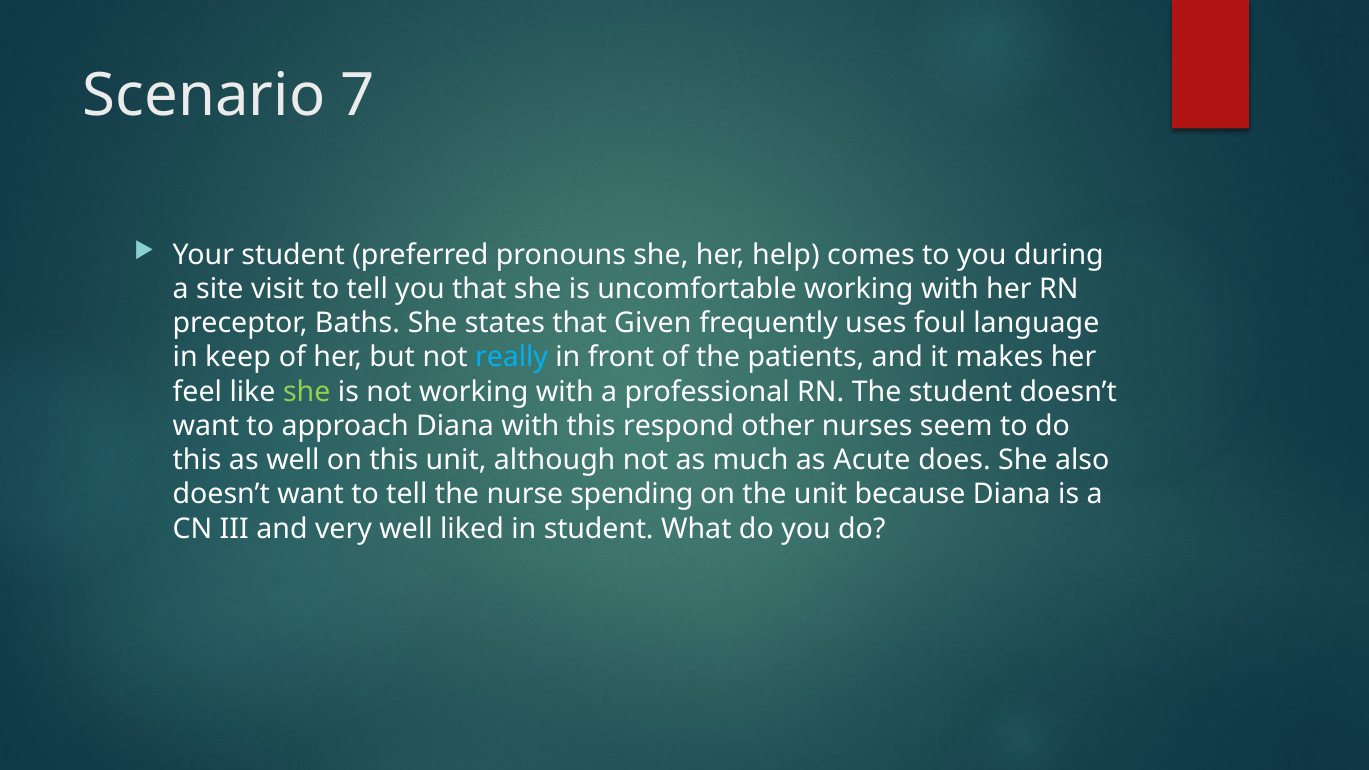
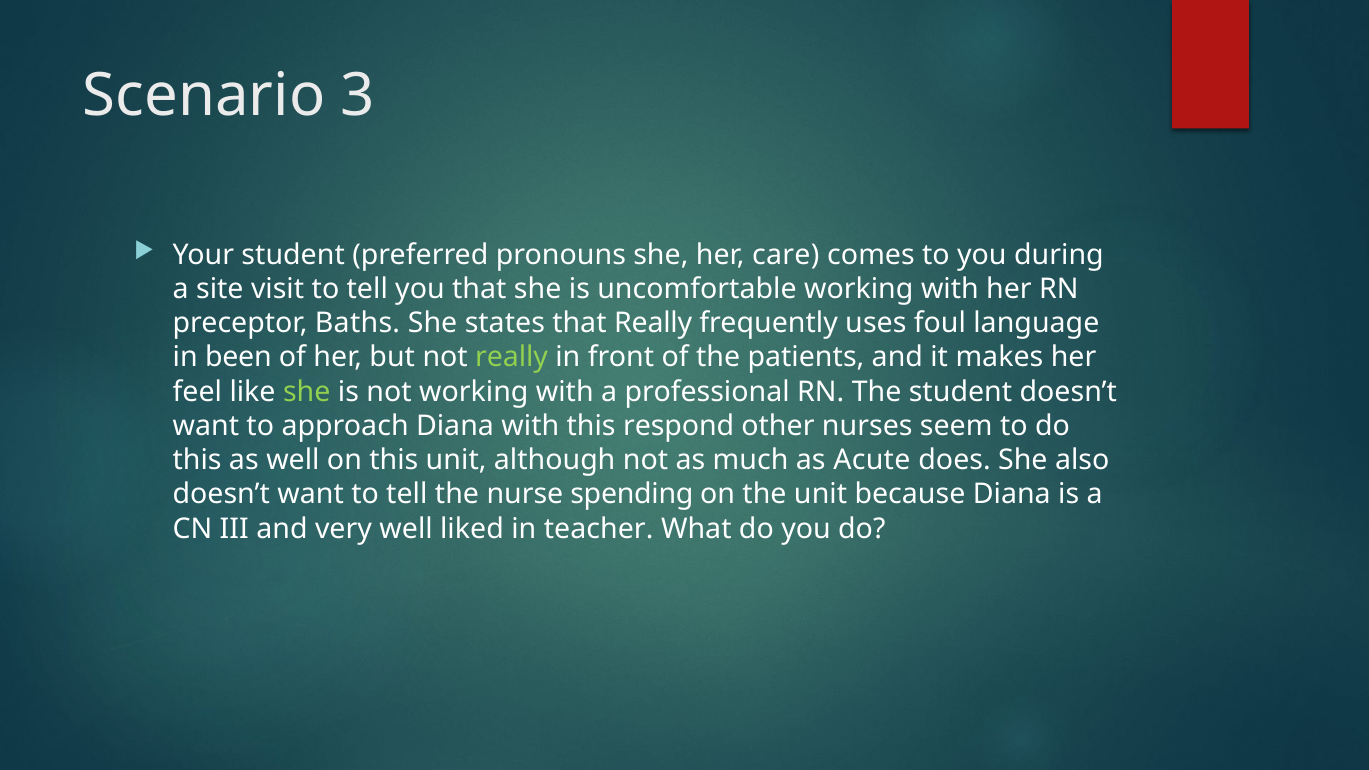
7: 7 -> 3 (358, 96)
help: help -> care (786, 255)
that Given: Given -> Really (653, 323)
keep: keep -> been (238, 358)
really colour: light blue -> light green (512, 358)
in student: student -> teacher (599, 529)
